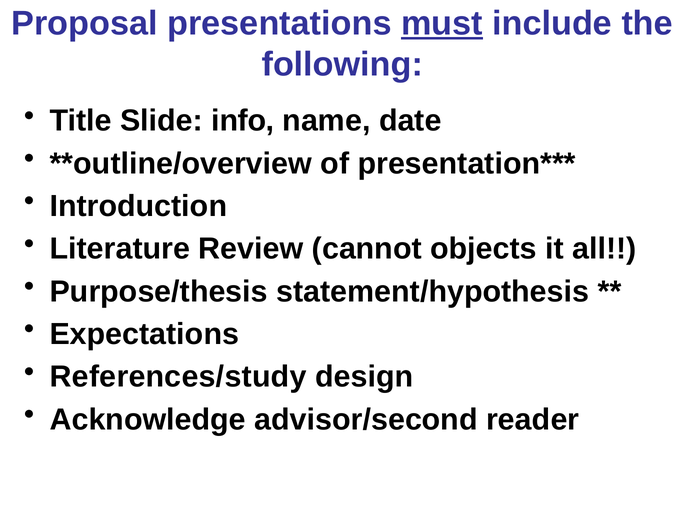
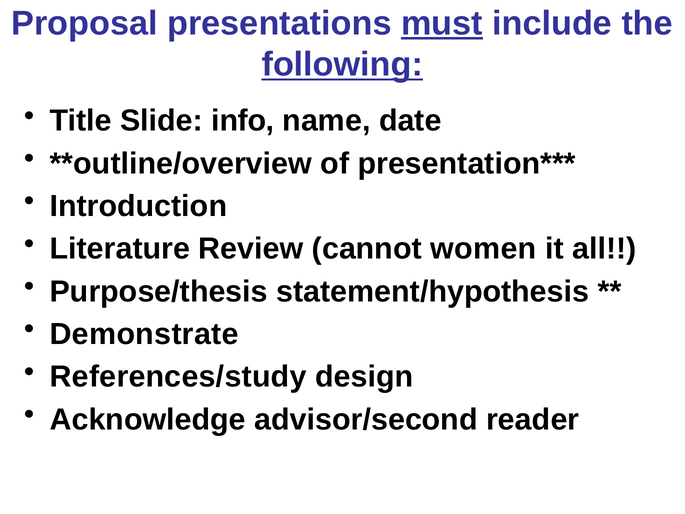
following underline: none -> present (342, 65)
objects: objects -> women (483, 249)
Expectations: Expectations -> Demonstrate (144, 334)
